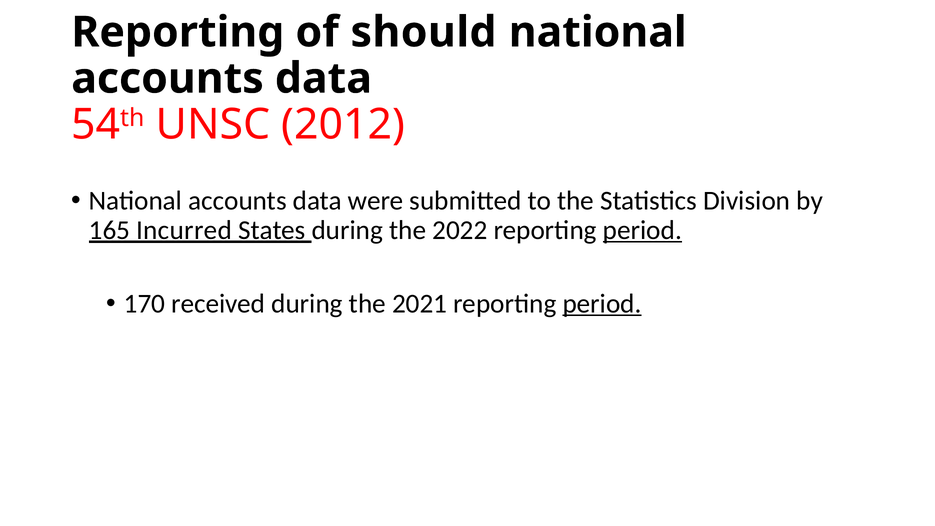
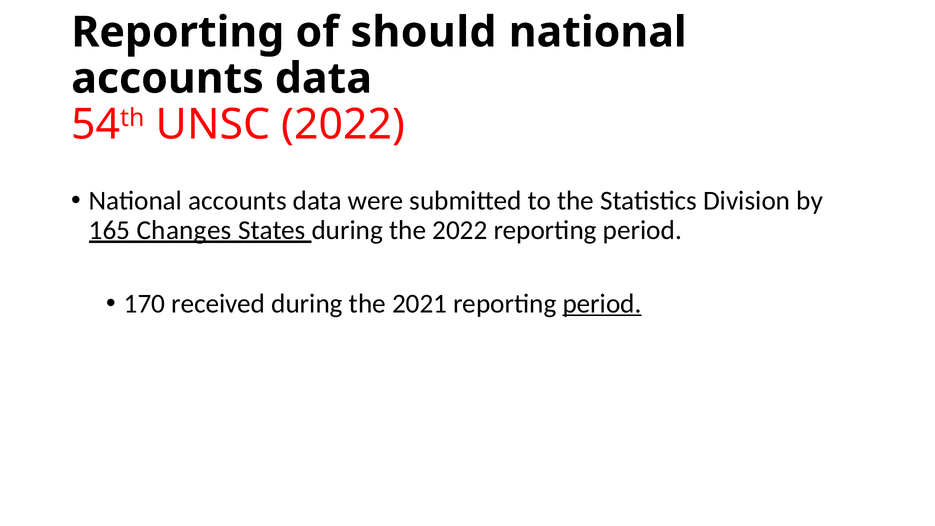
UNSC 2012: 2012 -> 2022 (343, 125)
Incurred: Incurred -> Changes (184, 230)
period underline: present -> none (642, 230)
